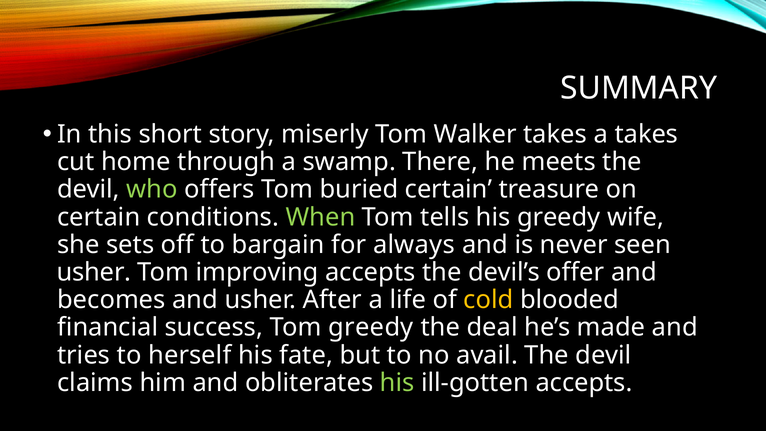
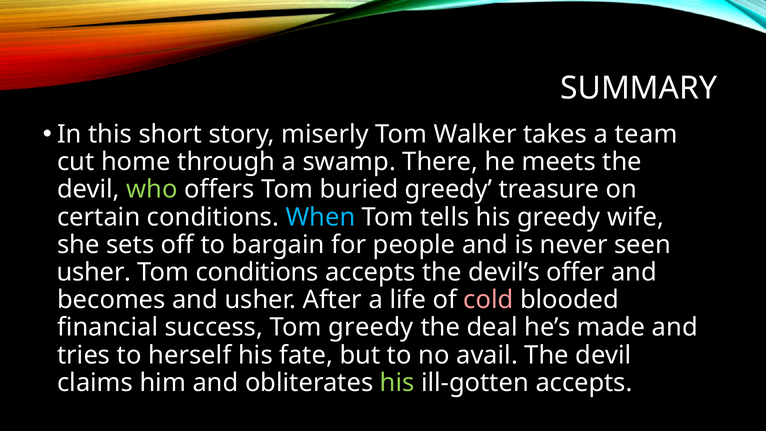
a takes: takes -> team (646, 134)
buried certain: certain -> greedy (449, 189)
When colour: light green -> light blue (320, 217)
always: always -> people (414, 245)
Tom improving: improving -> conditions (257, 272)
cold colour: yellow -> pink (488, 300)
